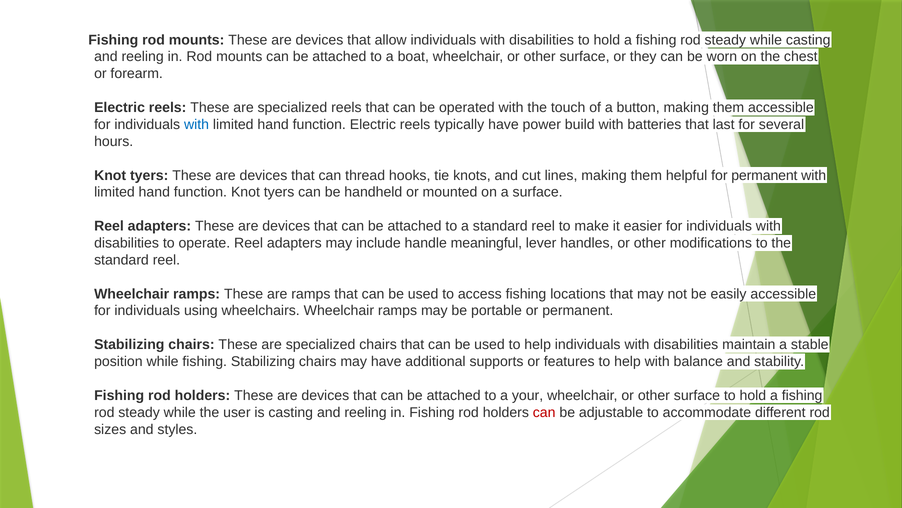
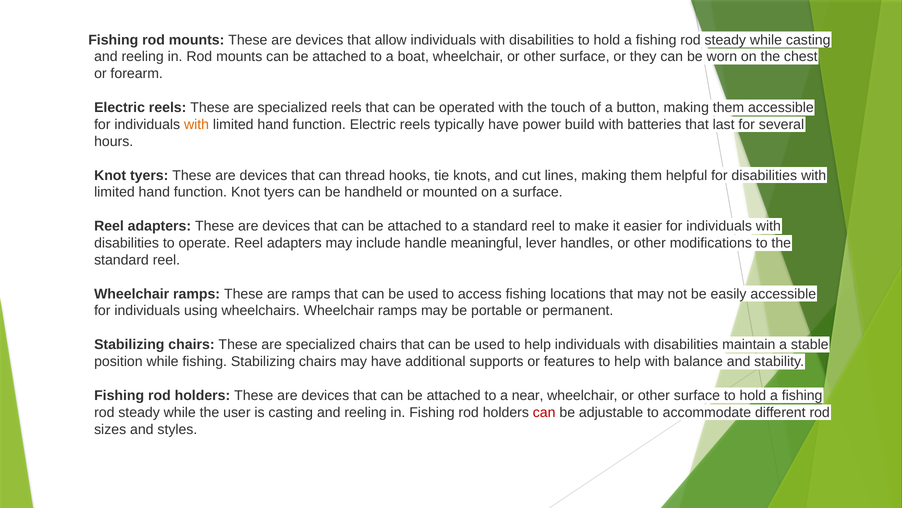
with colour: blue -> orange (197, 124)
for permanent: permanent -> disabilities (764, 175)
your: your -> near (528, 395)
